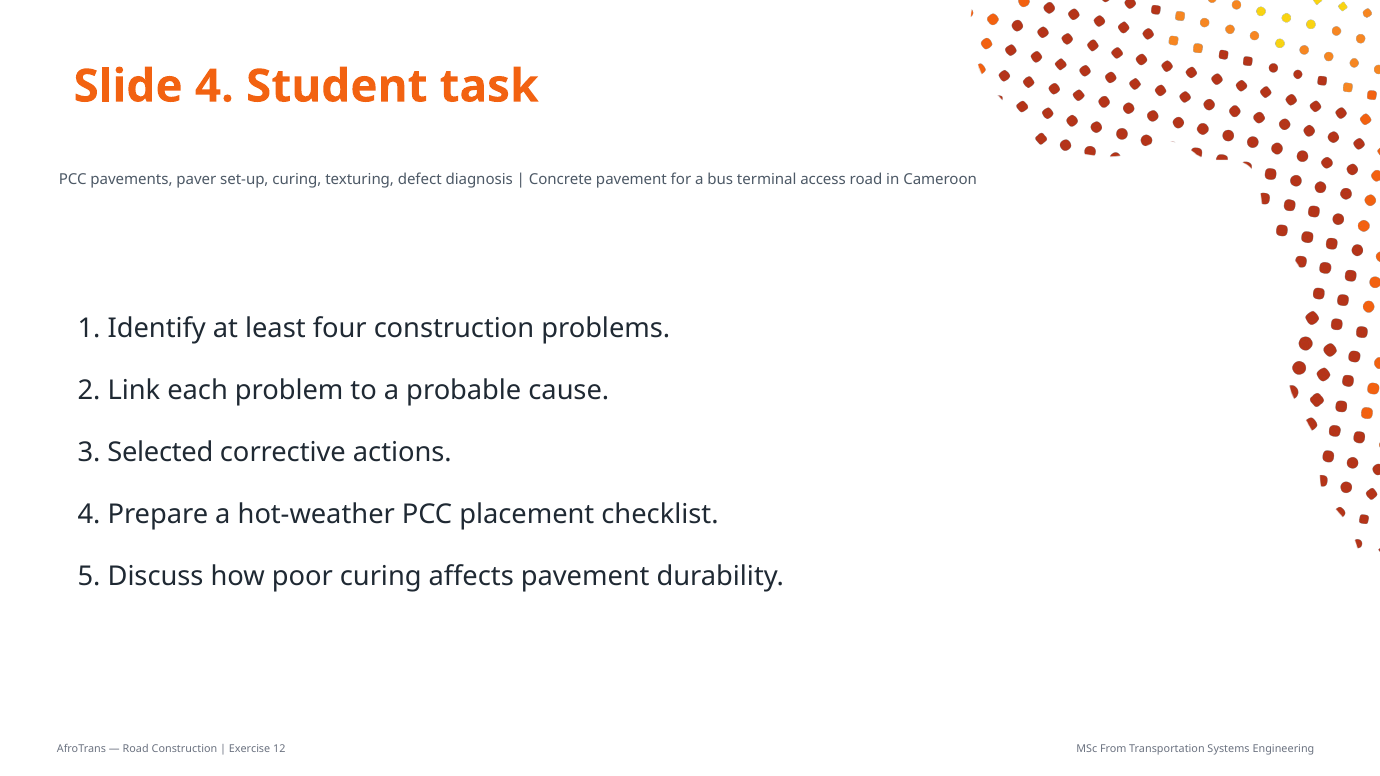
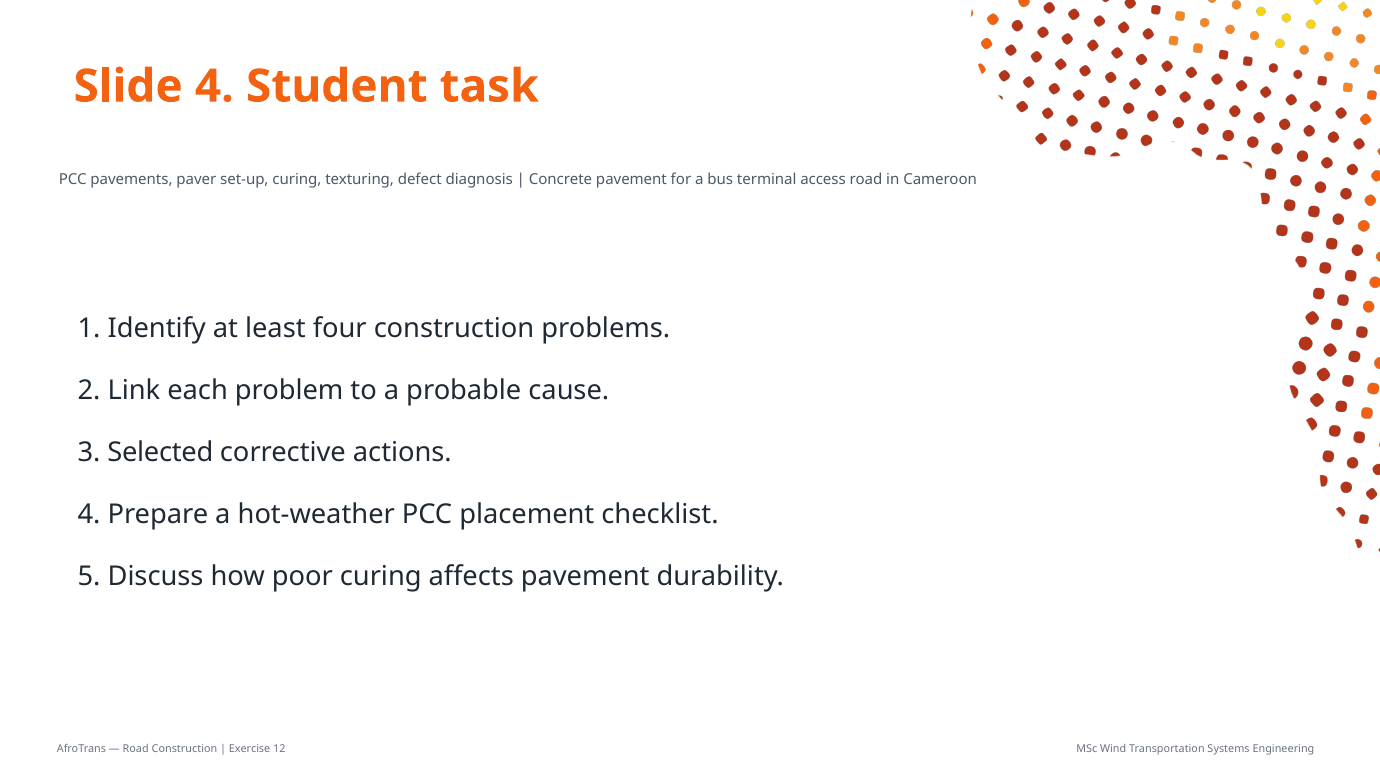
From: From -> Wind (1113, 749)
